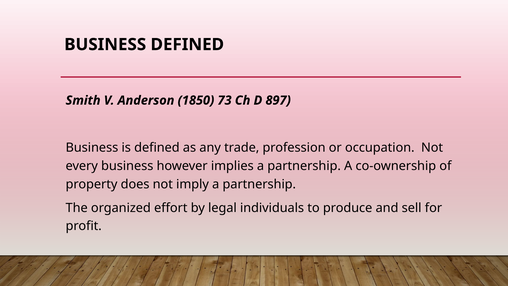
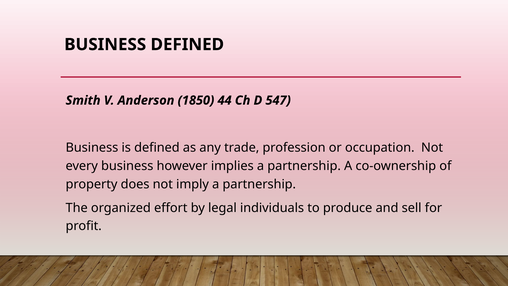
73: 73 -> 44 (225, 100)
897: 897 -> 547 (278, 100)
